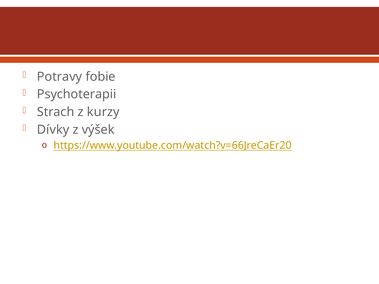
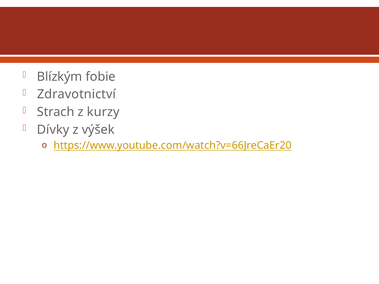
Potravy: Potravy -> Blízkým (60, 77)
Psychoterapii: Psychoterapii -> Zdravotnictví (77, 94)
